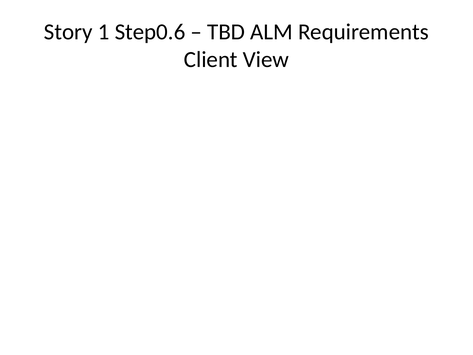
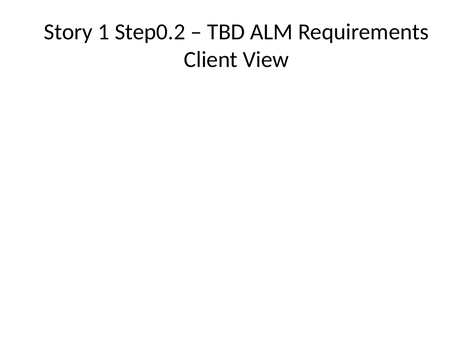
Step0.6: Step0.6 -> Step0.2 (150, 32)
